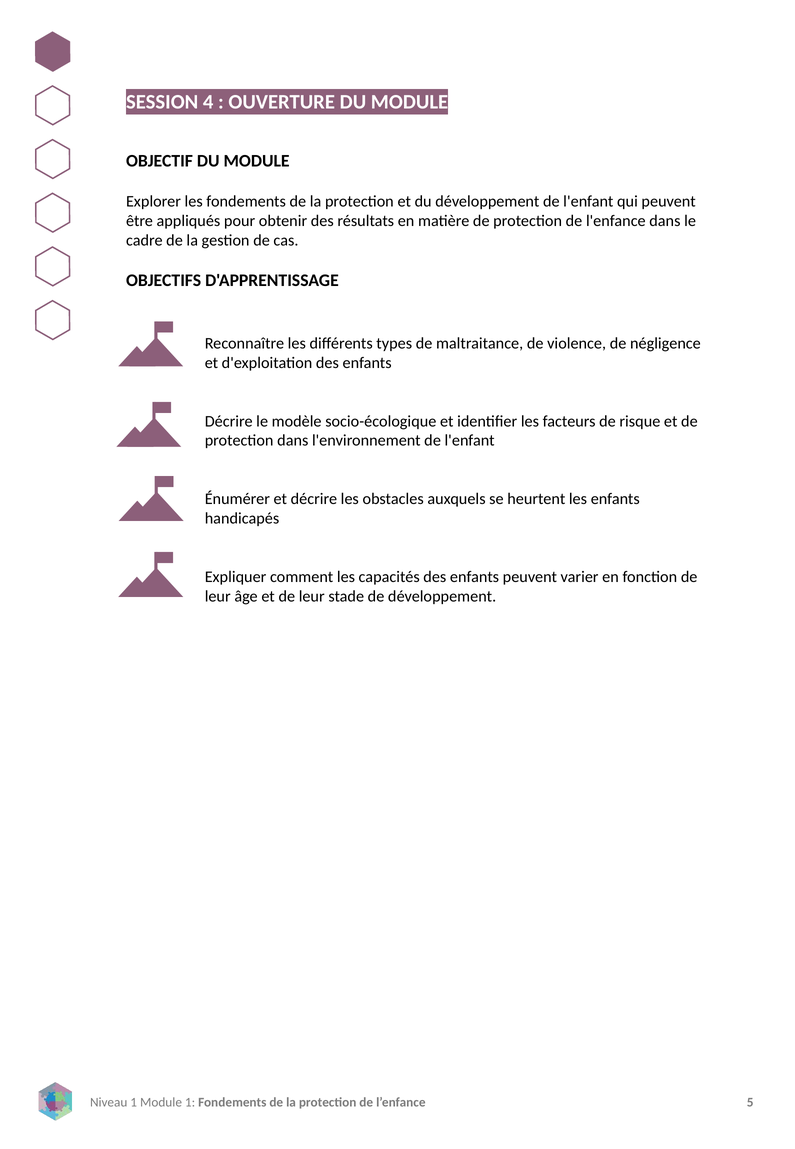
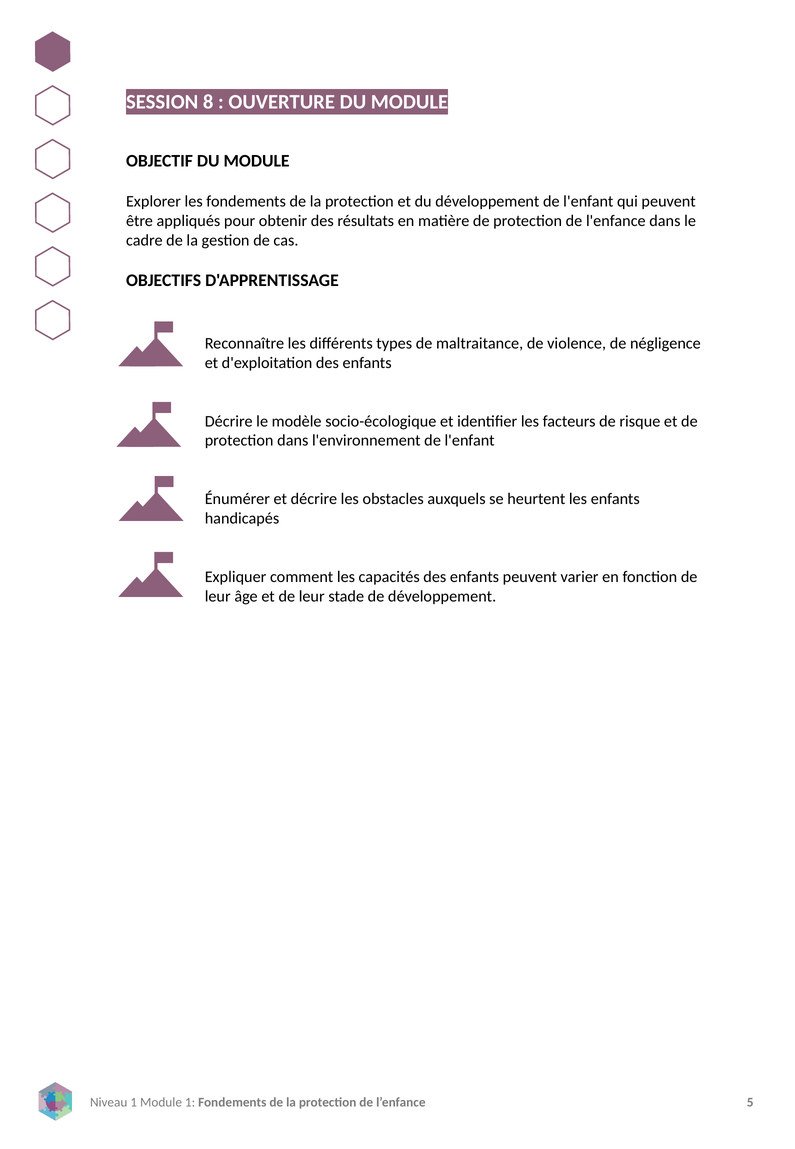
4: 4 -> 8 (208, 102)
